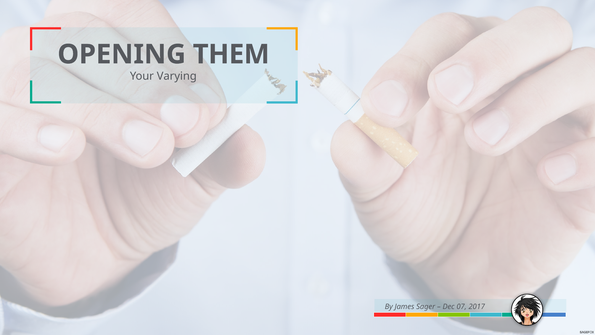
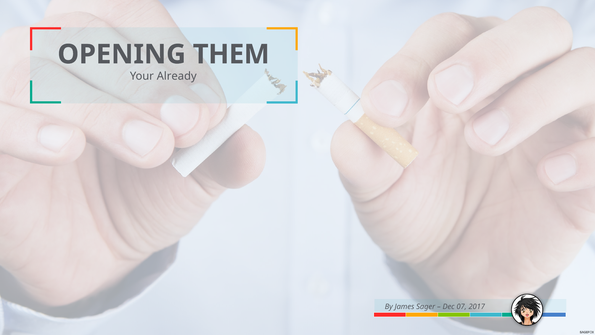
Varying: Varying -> Already (177, 76)
